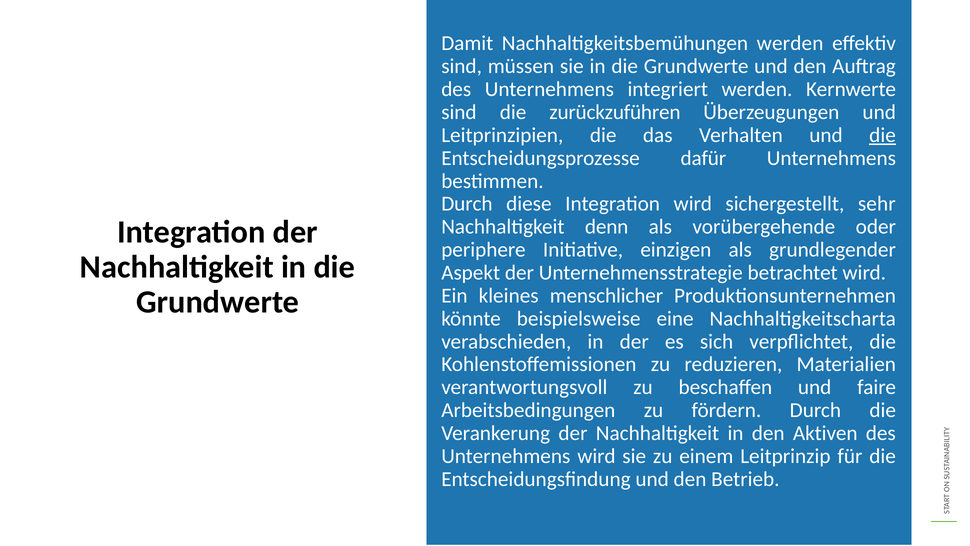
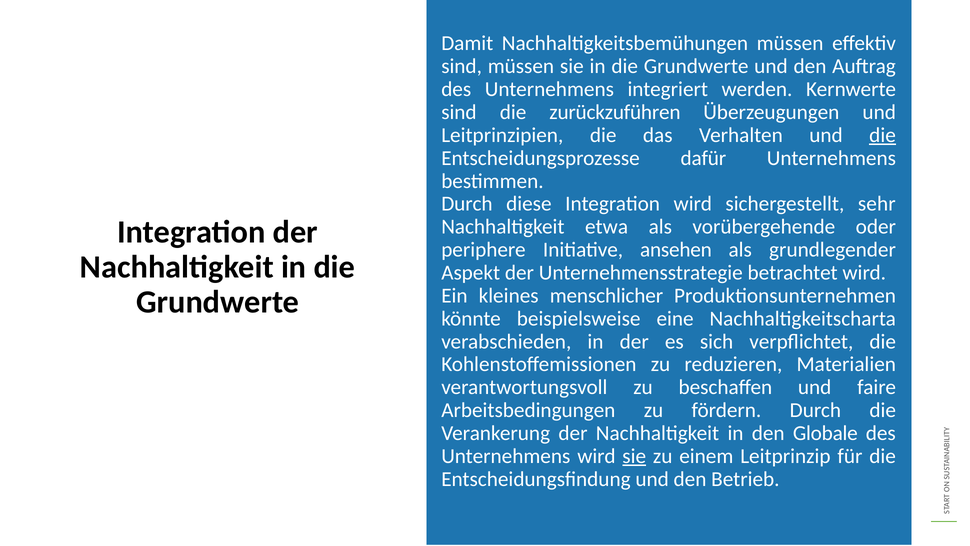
Nachhaltigkeitsbemühungen werden: werden -> müssen (790, 43)
denn: denn -> etwa (607, 227)
einzigen: einzigen -> ansehen (676, 250)
Aktiven: Aktiven -> Globale (825, 433)
sie underline: none -> present (634, 456)
